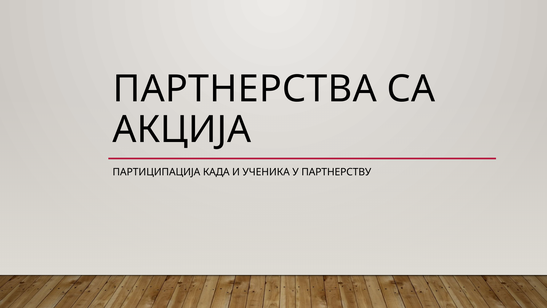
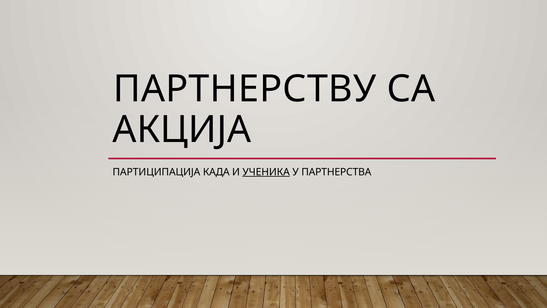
ПАРТНЕРСТВА: ПАРТНЕРСТВА -> ПАРТНЕРСТВУ (245, 89)
УЧЕНИКА underline: none -> present (266, 172)
ПАРТНЕРСТВУ: ПАРТНЕРСТВУ -> ПАРТНЕРСТВА (336, 172)
